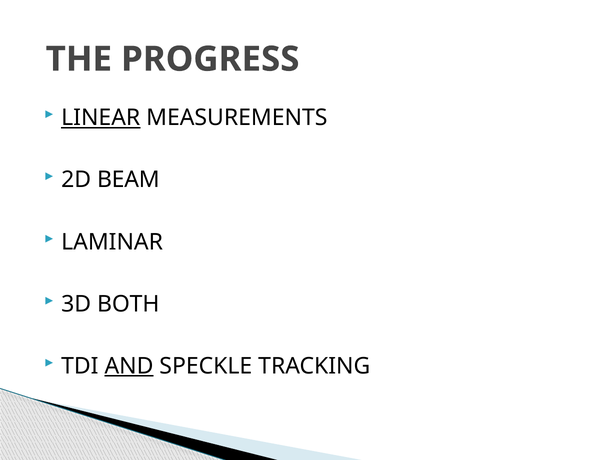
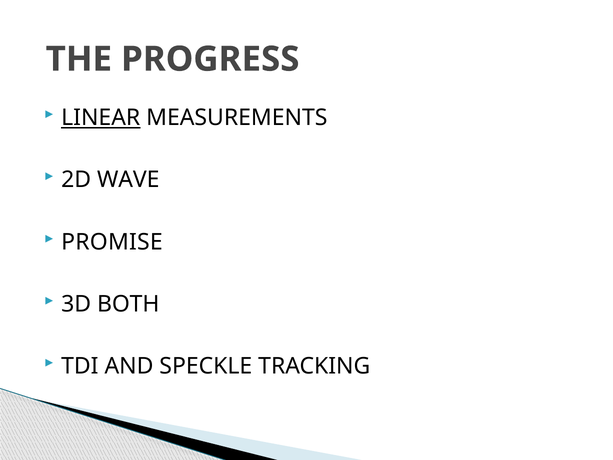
BEAM: BEAM -> WAVE (128, 180)
LAMINAR: LAMINAR -> PROMISE (112, 242)
AND underline: present -> none (129, 366)
